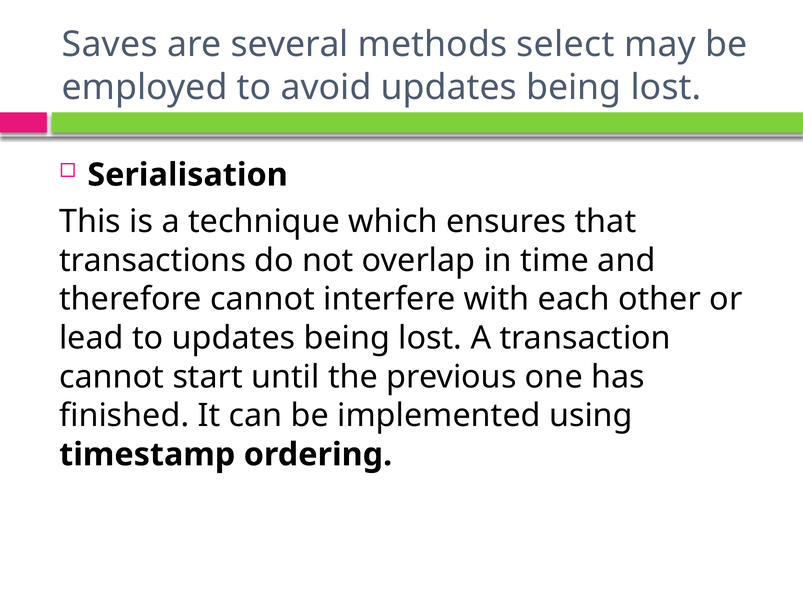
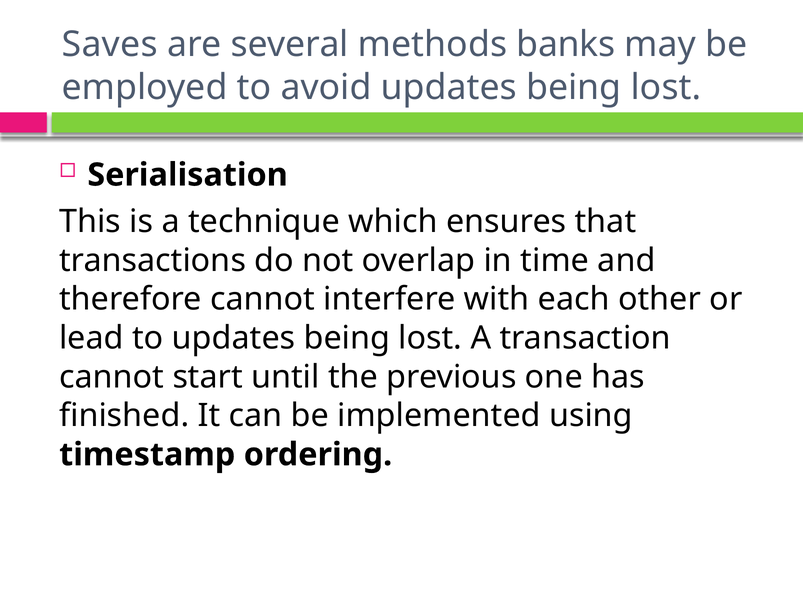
select: select -> banks (566, 45)
